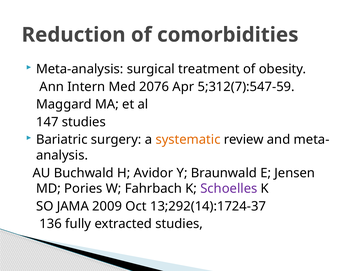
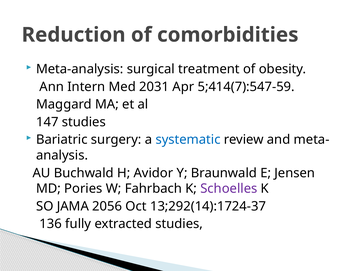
2076: 2076 -> 2031 (154, 87)
5;312(7):547-59: 5;312(7):547-59 -> 5;414(7):547-59 (246, 87)
systematic colour: orange -> blue (188, 140)
2009: 2009 -> 2056 (107, 206)
